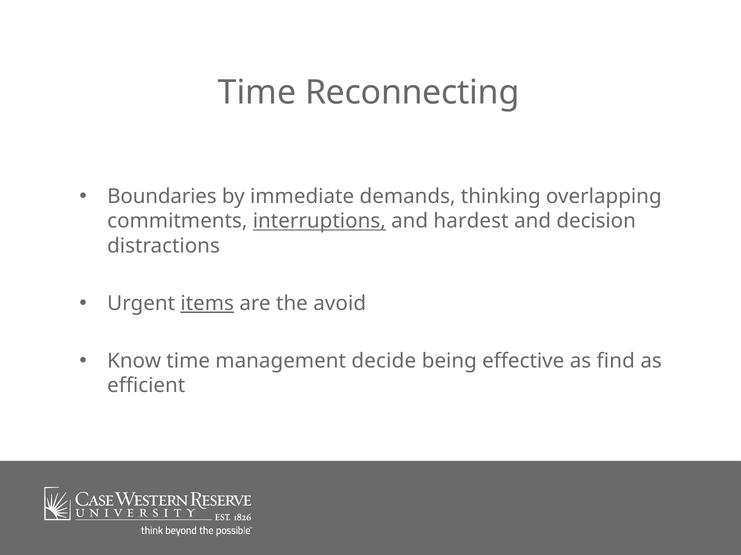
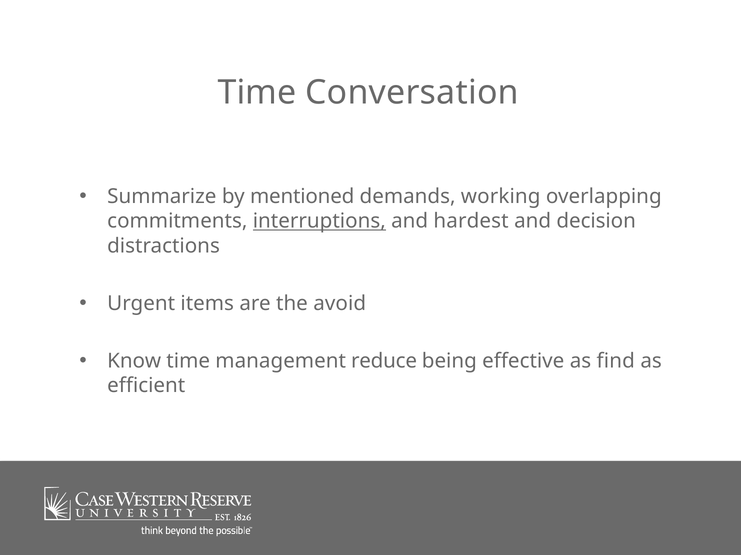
Reconnecting: Reconnecting -> Conversation (412, 93)
Boundaries: Boundaries -> Summarize (162, 197)
immediate: immediate -> mentioned (302, 197)
thinking: thinking -> working (501, 197)
items underline: present -> none (207, 304)
decide: decide -> reduce (384, 361)
